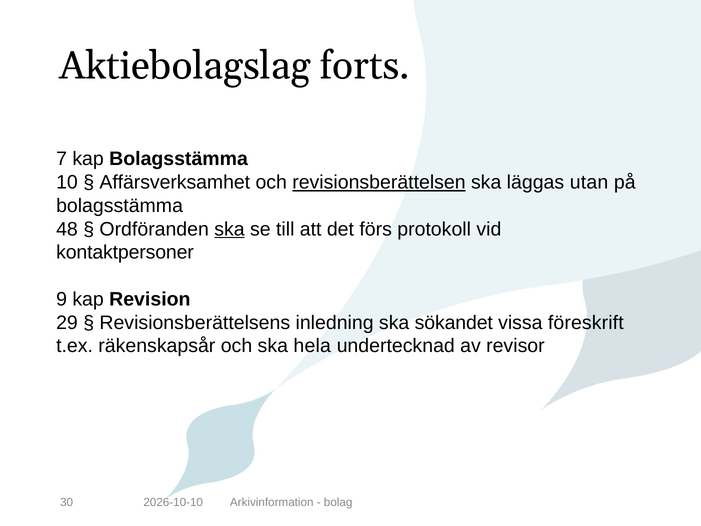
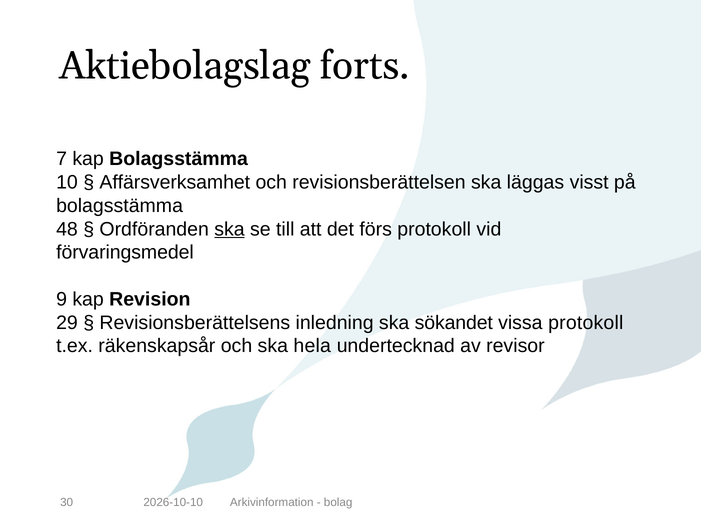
revisionsberättelsen underline: present -> none (379, 182)
utan: utan -> visst (589, 182)
kontaktpersoner: kontaktpersoner -> förvaringsmedel (125, 252)
vissa föreskrift: föreskrift -> protokoll (586, 323)
